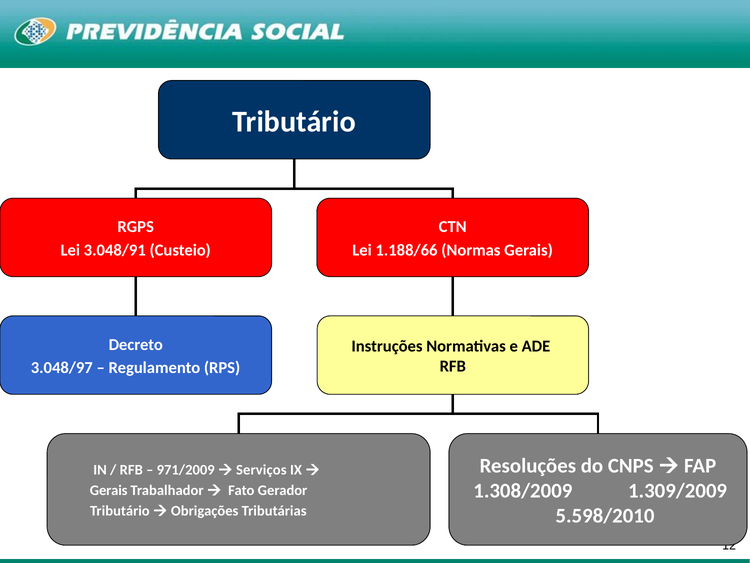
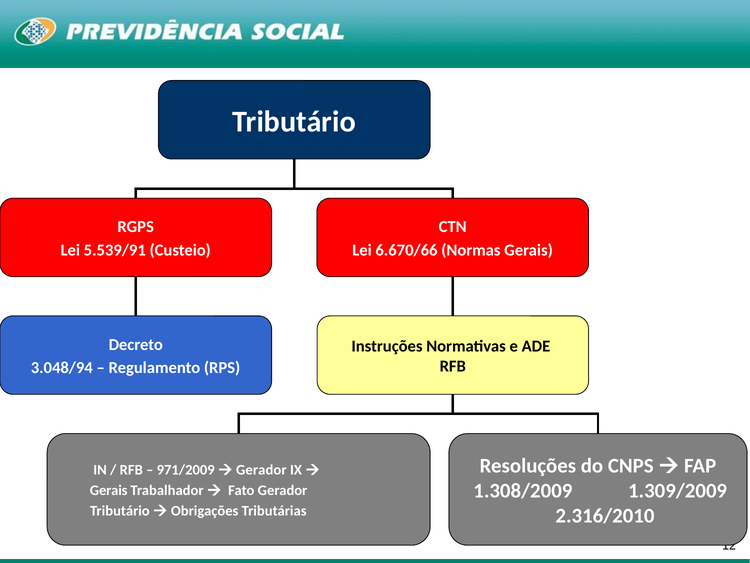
3.048/91: 3.048/91 -> 5.539/91 (115, 250)
1.188/66: 1.188/66 -> 6.670/66 (406, 250)
3.048/97: 3.048/97 -> 3.048/94 (62, 368)
Serviços: Serviços -> Gerador (261, 470)
5.598/2010: 5.598/2010 -> 2.316/2010 (605, 515)
